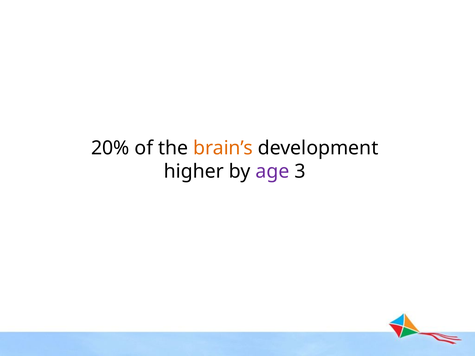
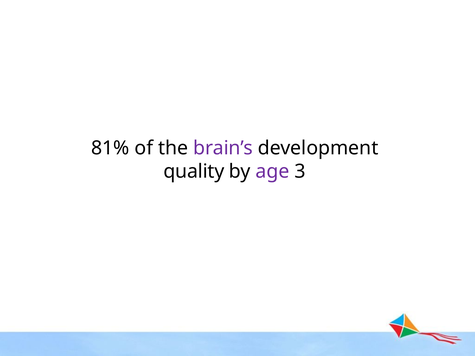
20%: 20% -> 81% (110, 148)
brain’s colour: orange -> purple (223, 148)
higher: higher -> quality (194, 172)
